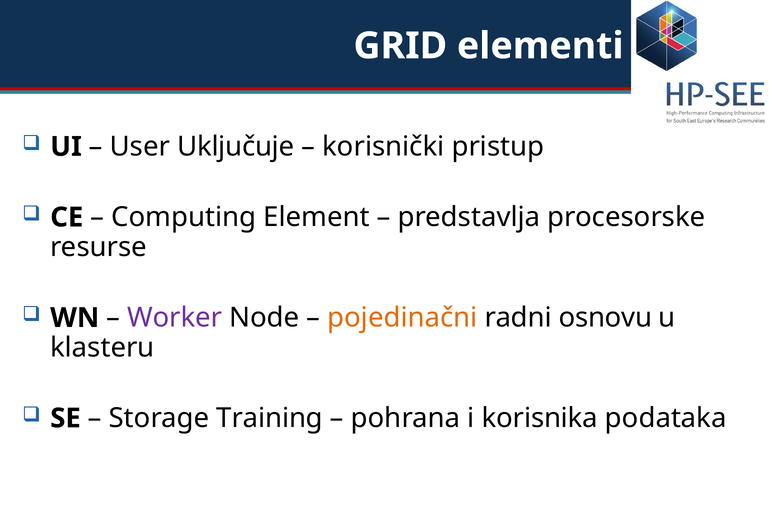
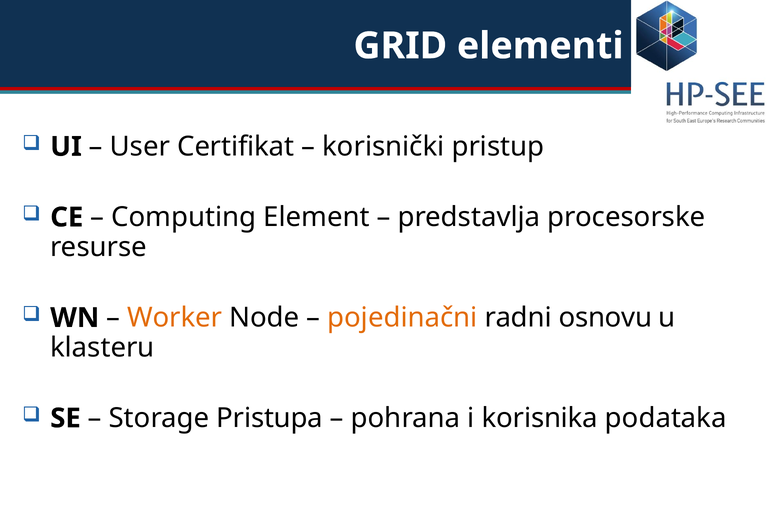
Uključuje: Uključuje -> Certifikat (236, 147)
Worker colour: purple -> orange (175, 318)
Training: Training -> Pristupa (270, 419)
